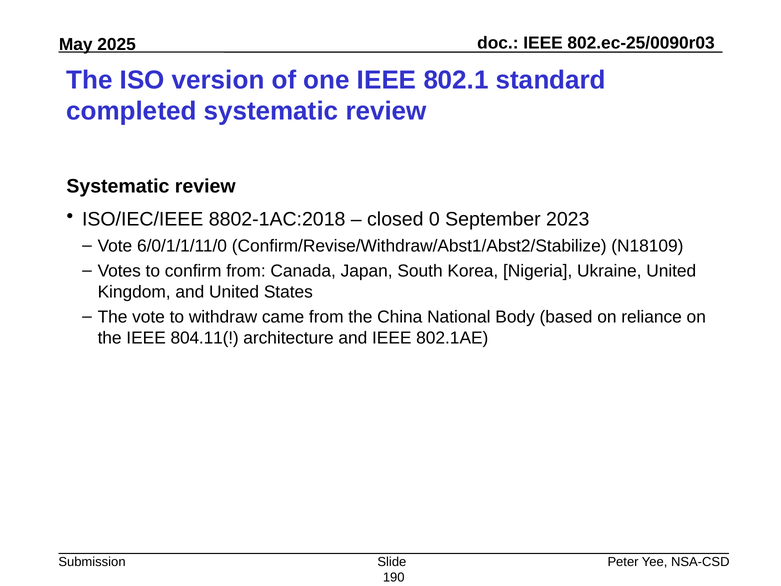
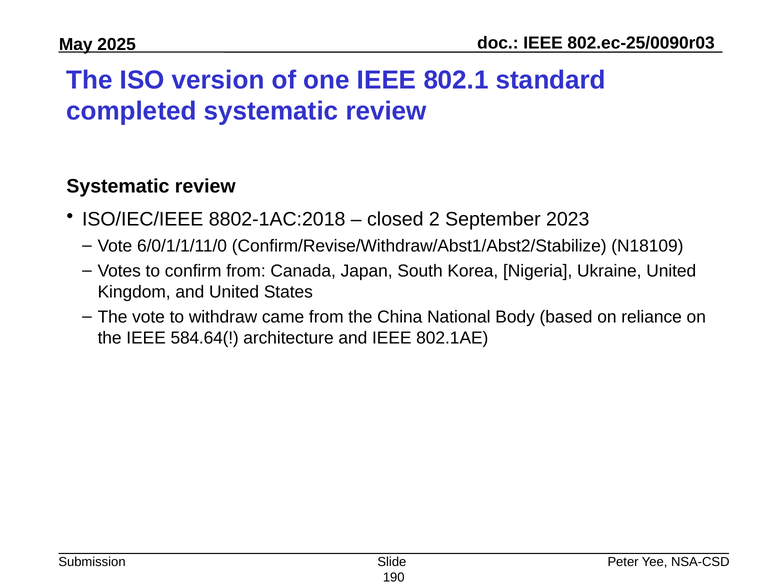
0: 0 -> 2 (434, 219)
804.11(: 804.11( -> 584.64( (205, 338)
